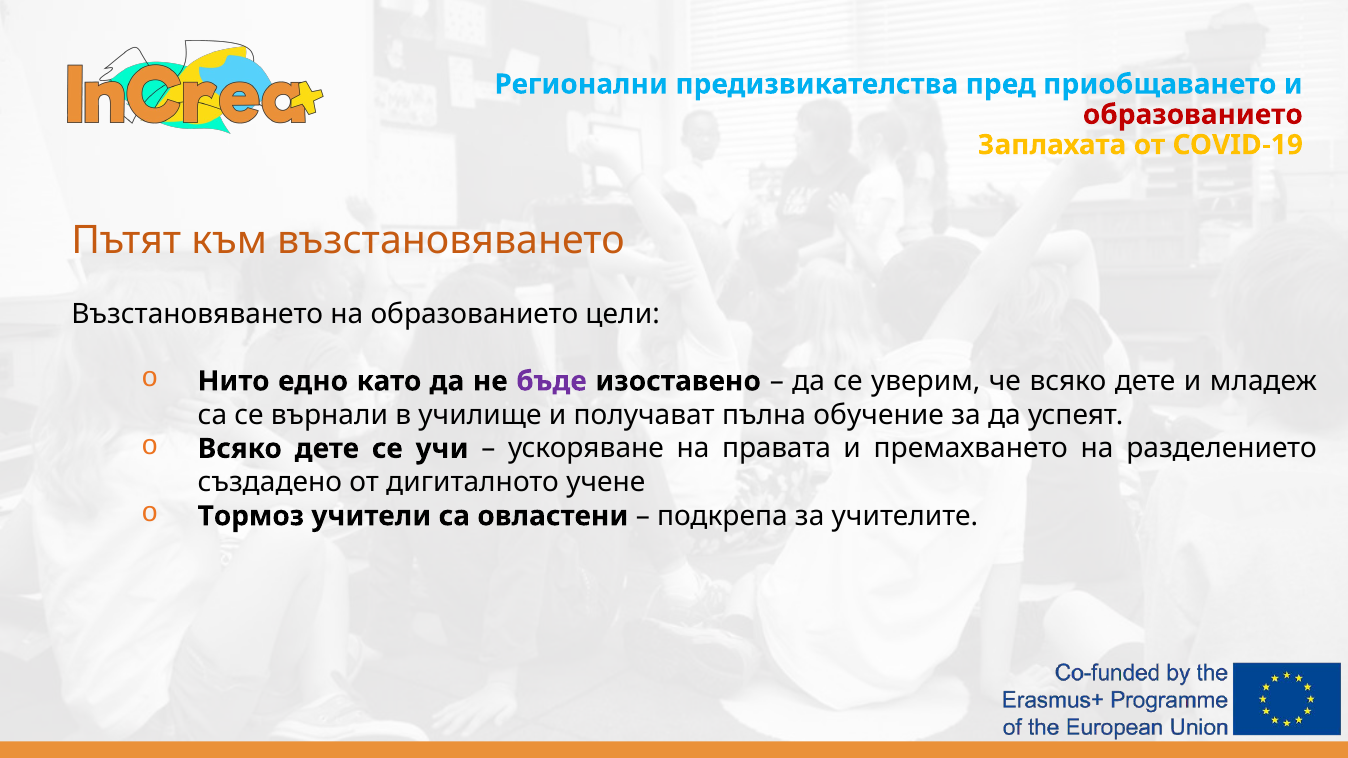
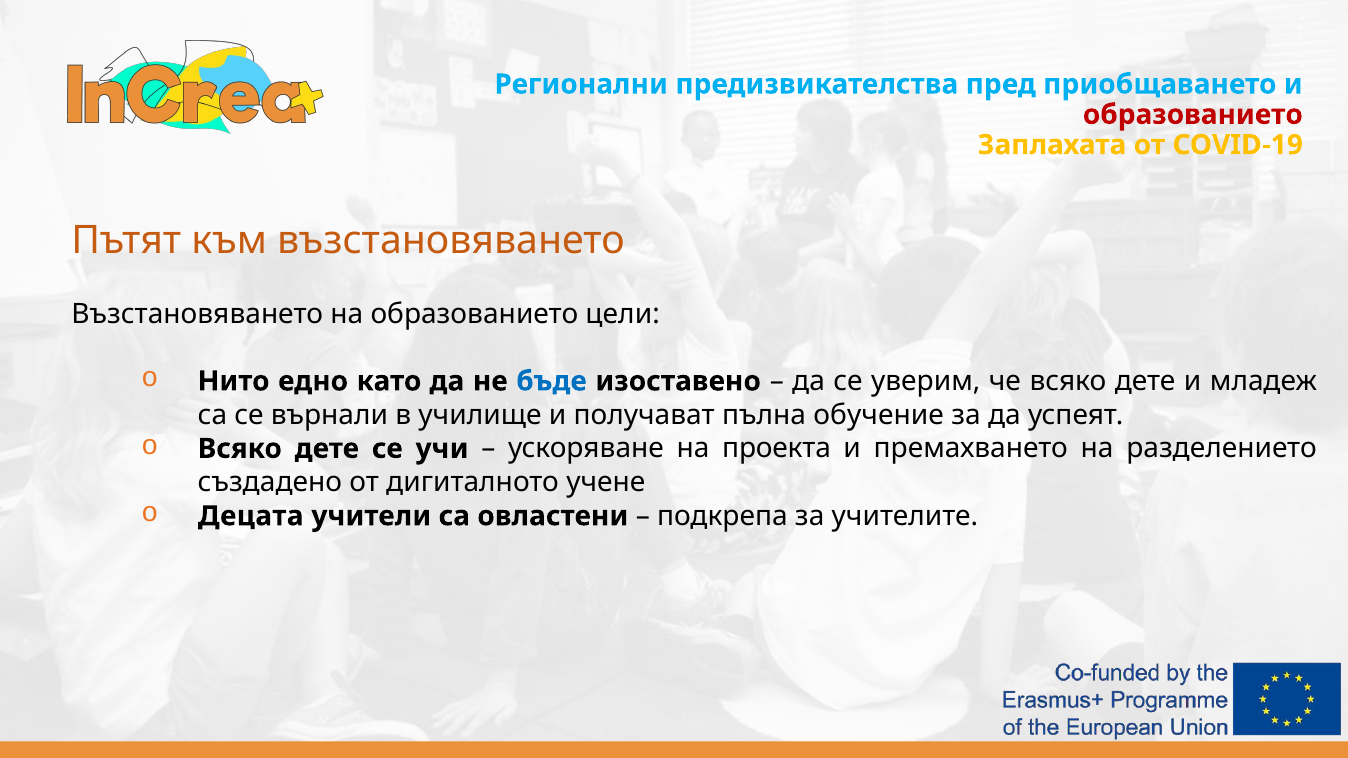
бъде colour: purple -> blue (552, 381)
правата: правата -> проекта (777, 449)
Тормоз: Тормоз -> Децата (251, 516)
